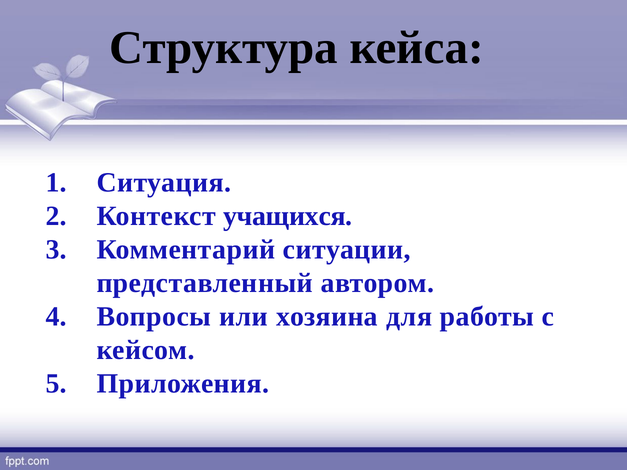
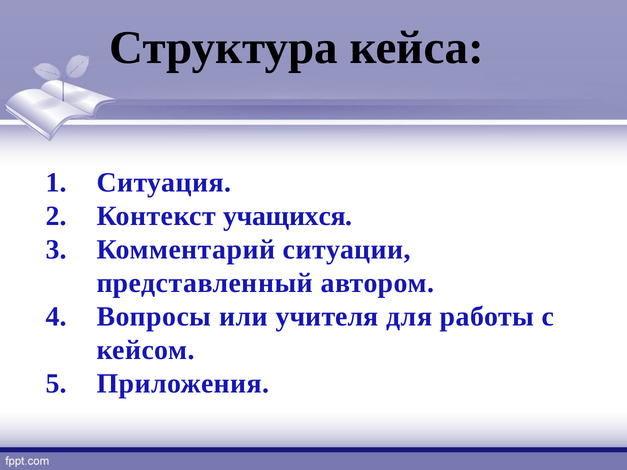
хозяина: хозяина -> учителя (327, 317)
